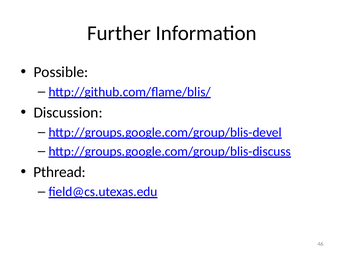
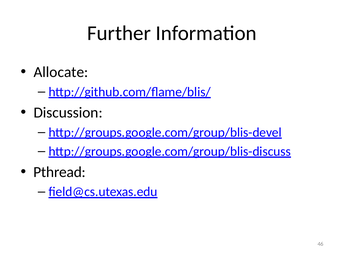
Possible: Possible -> Allocate (61, 72)
